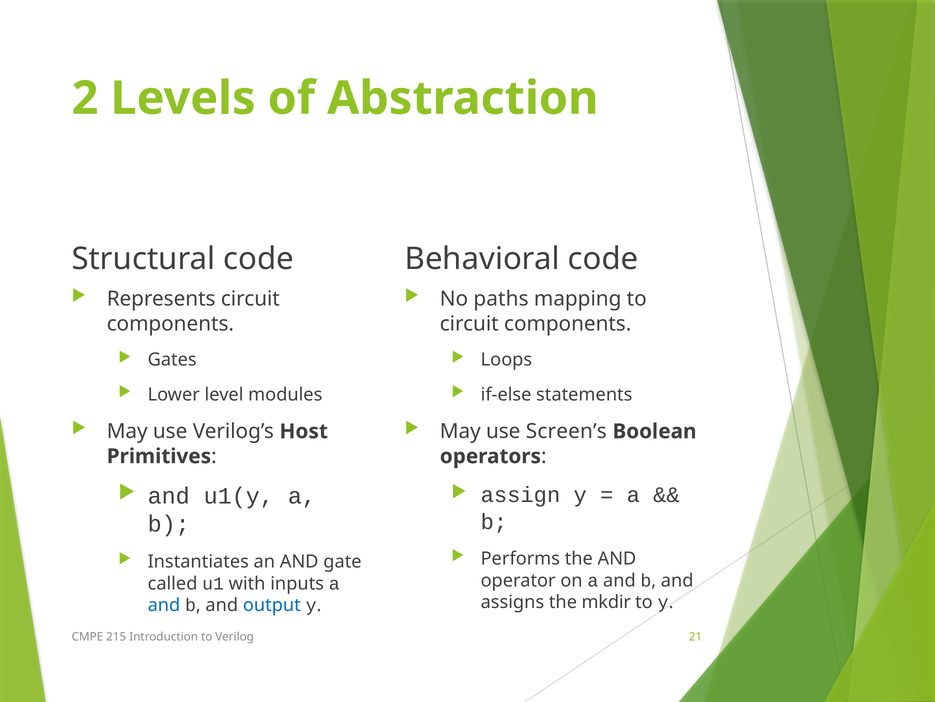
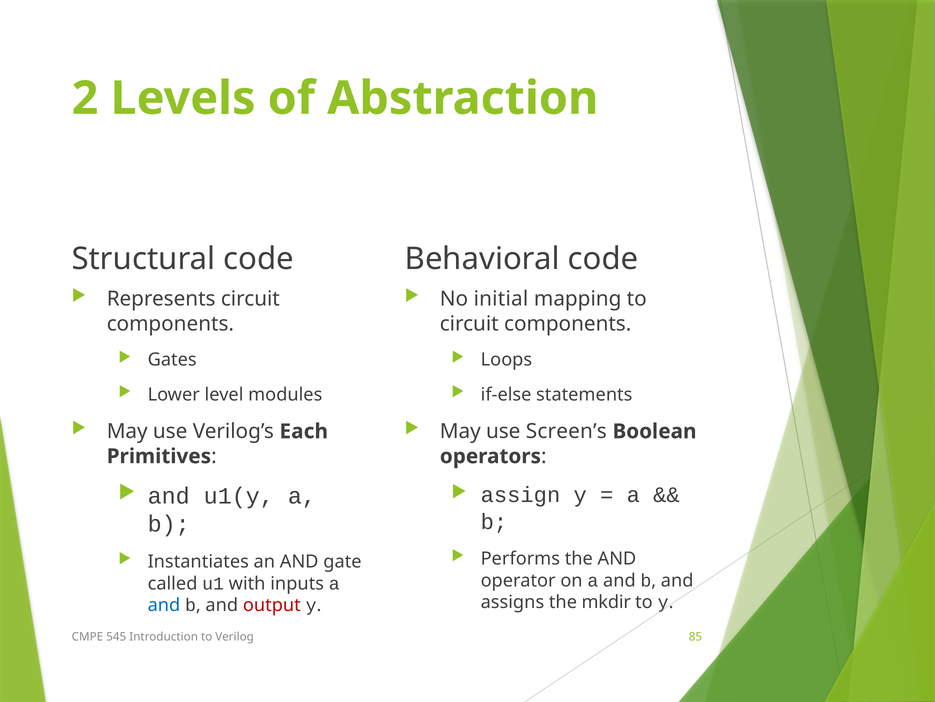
paths: paths -> initial (501, 298)
Host: Host -> Each (304, 431)
output colour: blue -> red (272, 605)
215: 215 -> 545 (116, 636)
21: 21 -> 85 (695, 636)
